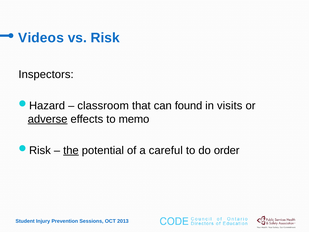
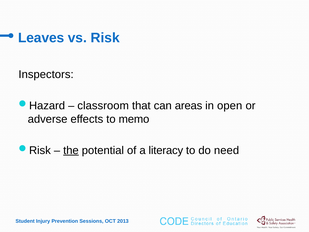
Videos: Videos -> Leaves (41, 38)
found: found -> areas (189, 106)
visits: visits -> open (230, 106)
adverse underline: present -> none (48, 119)
careful: careful -> literacy (166, 150)
order: order -> need (227, 150)
